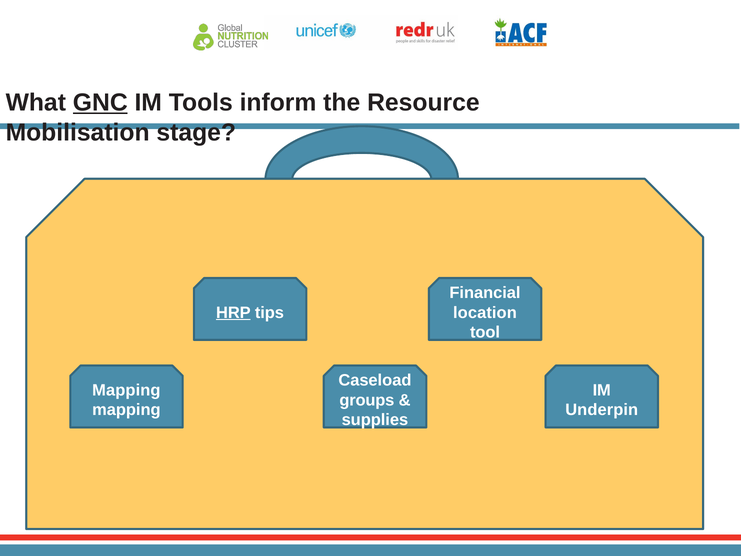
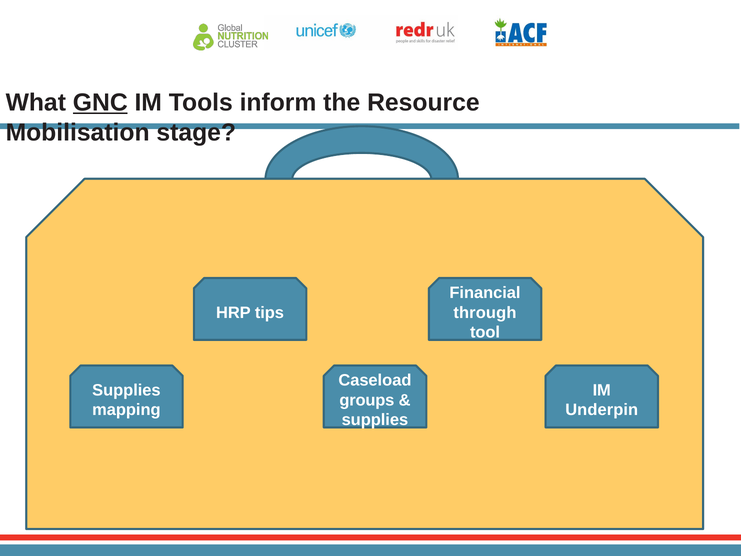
HRP underline: present -> none (233, 312)
location: location -> through (485, 312)
Mapping: Mapping -> Supplies (126, 390)
